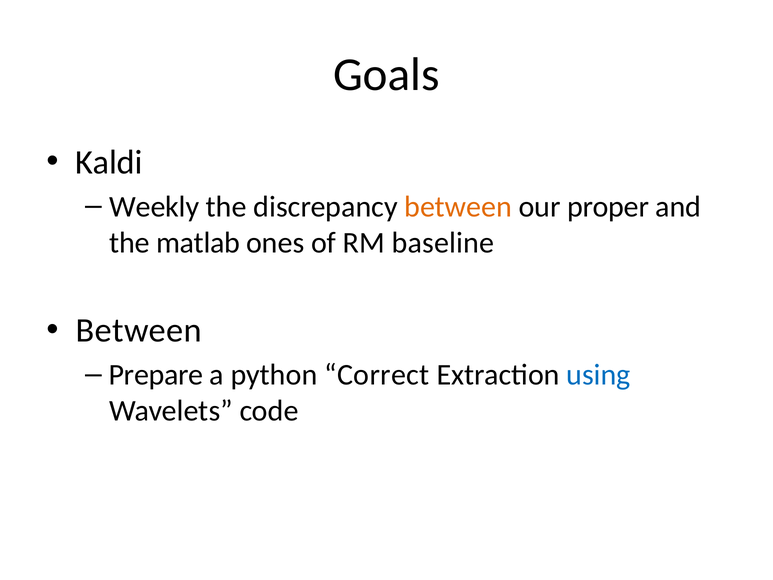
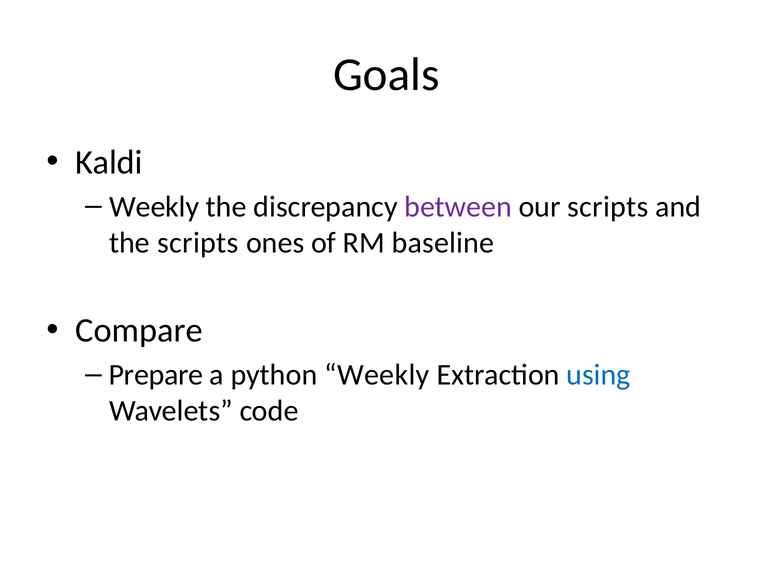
between colour: orange -> purple (458, 207)
our proper: proper -> scripts (608, 207)
the matlab: matlab -> scripts (198, 243)
Between: Between -> Compare (139, 330)
python Correct: Correct -> Weekly (377, 375)
